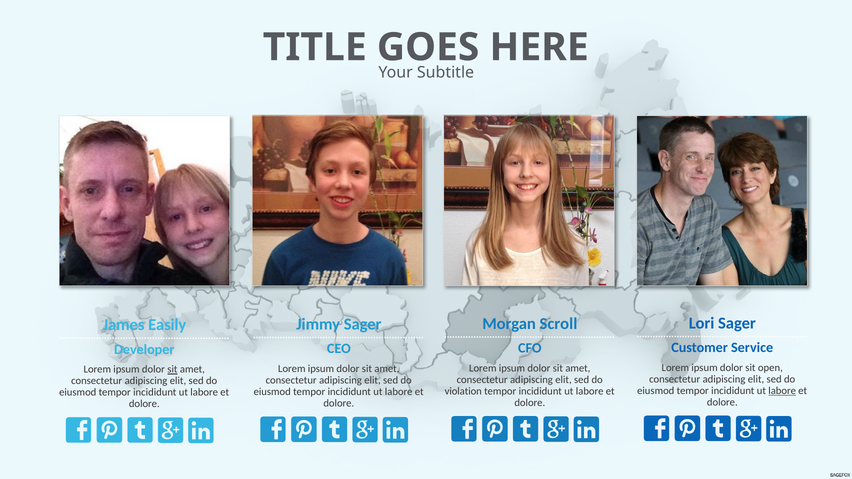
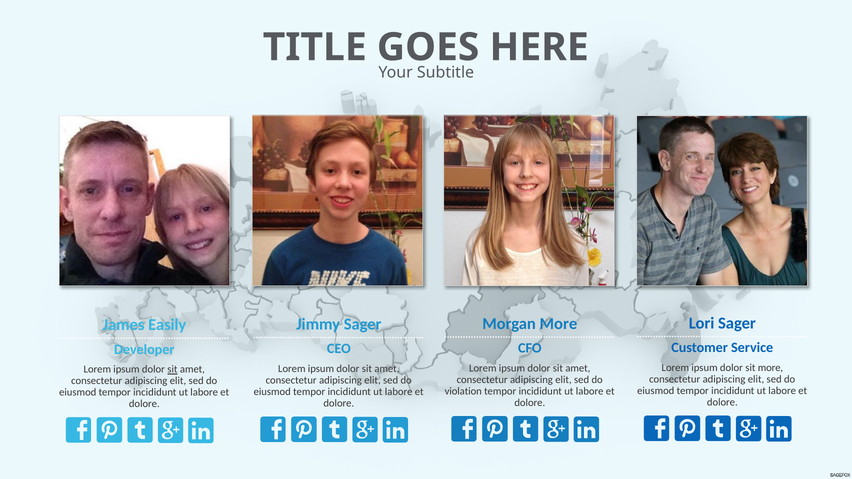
Morgan Scroll: Scroll -> More (558, 324)
sit open: open -> more (770, 368)
labore underline: present -> none (782, 391)
